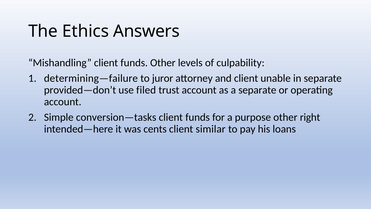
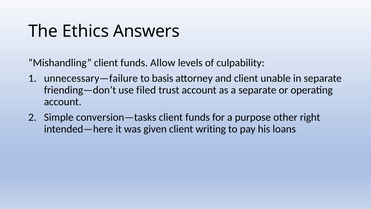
funds Other: Other -> Allow (163, 63)
determining—failure: determining—failure -> unnecessary—failure (91, 78)
juror: juror -> basis (163, 78)
provided—don’t: provided—don’t -> friending—don’t (80, 90)
cents: cents -> given (155, 129)
similar: similar -> writing (211, 129)
